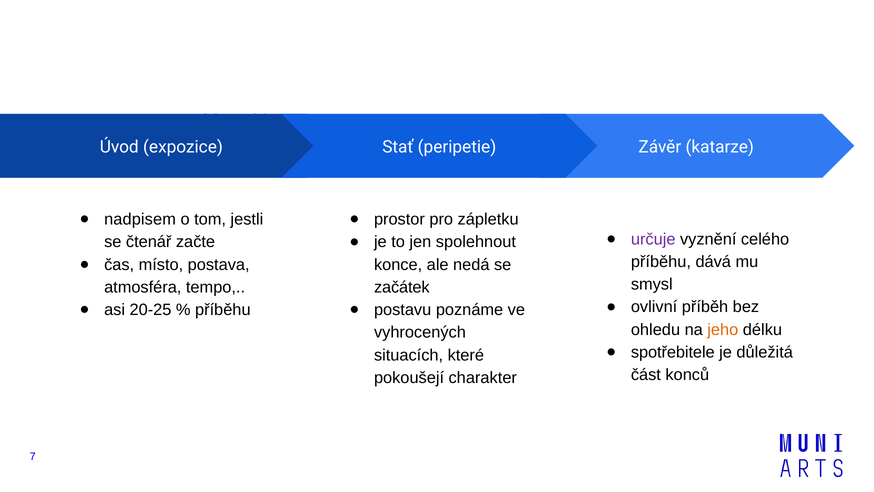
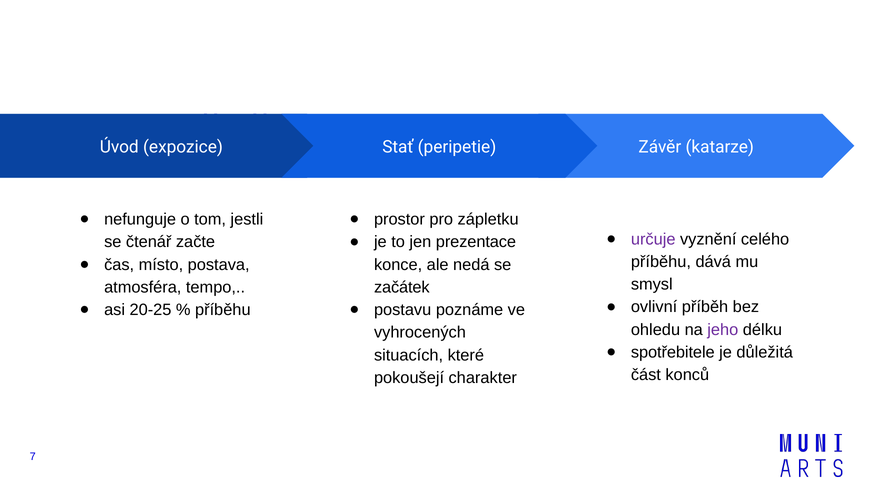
nadpisem: nadpisem -> nefunguje (140, 219)
spolehnout: spolehnout -> prezentace (476, 242)
jeho colour: orange -> purple (723, 329)
